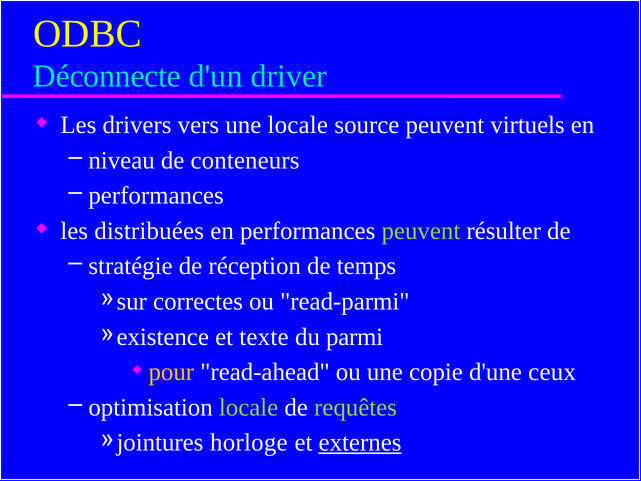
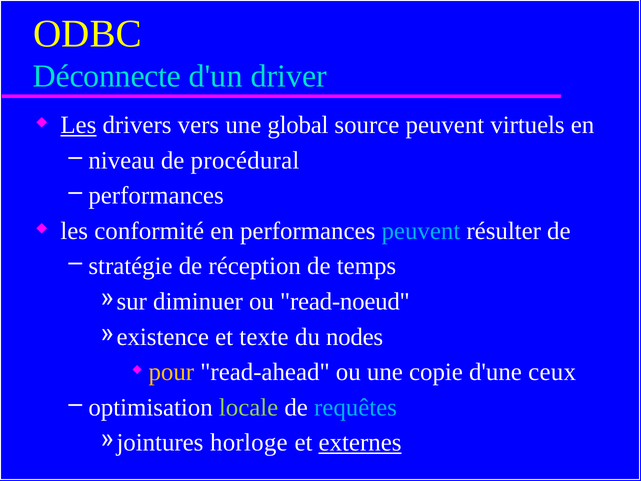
Les underline: none -> present (78, 125)
une locale: locale -> global (298, 125)
conteneurs: conteneurs -> procédural (245, 160)
distribuées: distribuées -> conformité (149, 231)
peuvent colour: light green -> light blue (421, 231)
correctes: correctes -> diminuer (198, 301)
read-parmi: read-parmi -> read-noeud (345, 301)
parmi: parmi -> nodes (355, 337)
requêtes colour: light green -> light blue (356, 407)
